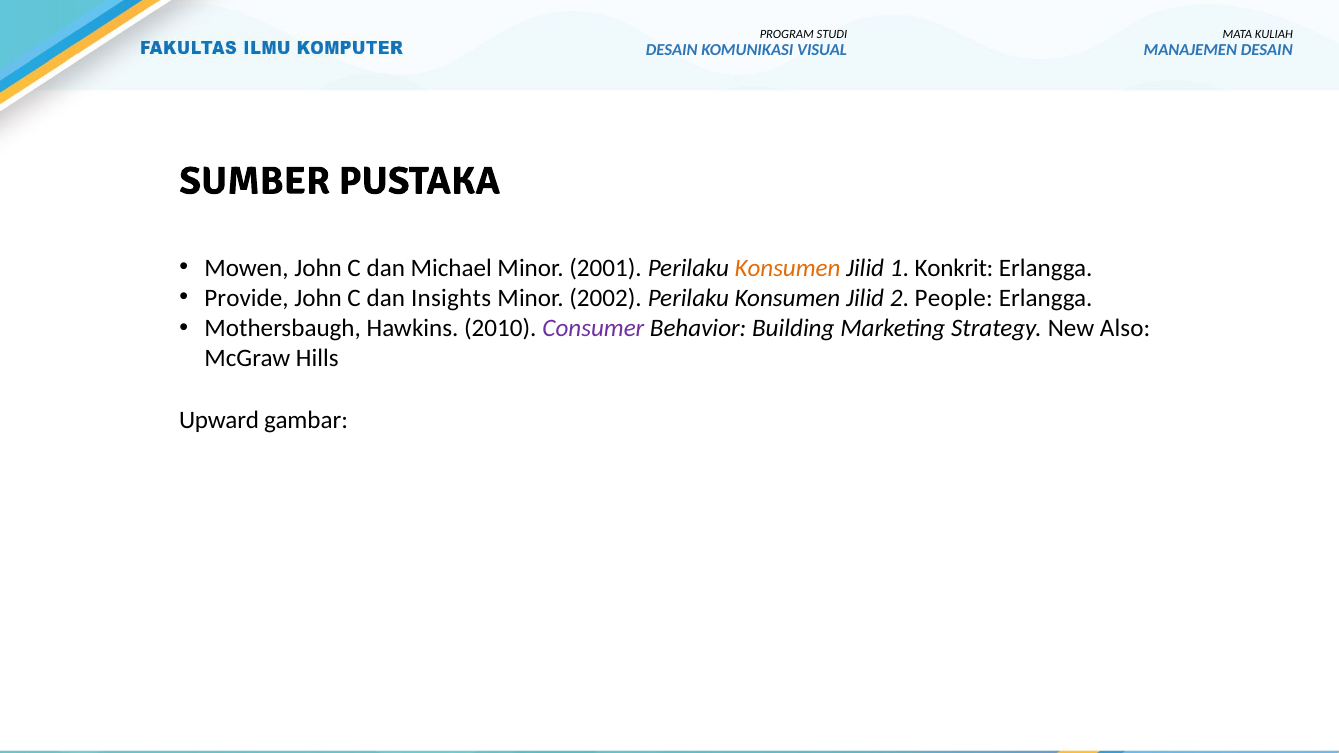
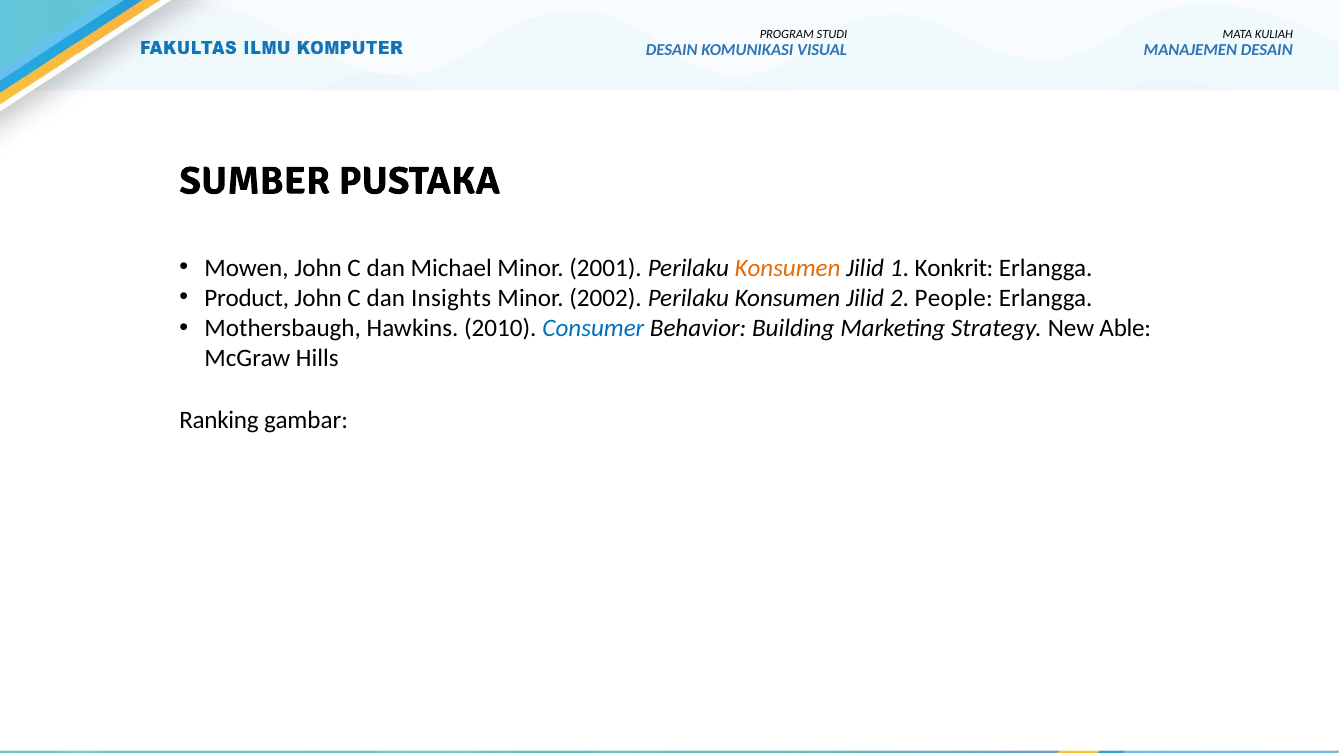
Provide: Provide -> Product (247, 298)
Consumer colour: purple -> blue (593, 328)
Also: Also -> Able (1125, 328)
Upward: Upward -> Ranking (219, 421)
